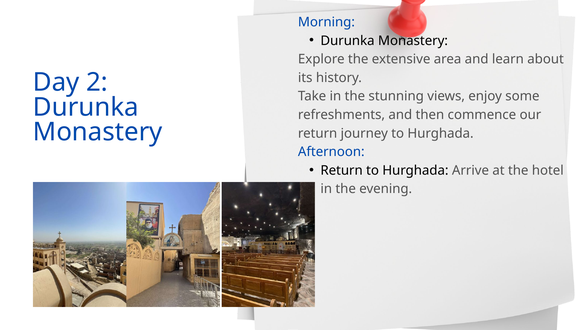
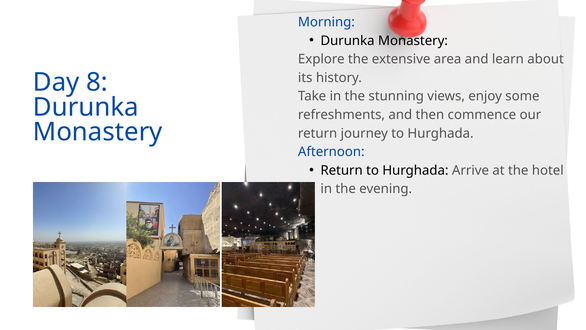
2: 2 -> 8 (97, 82)
